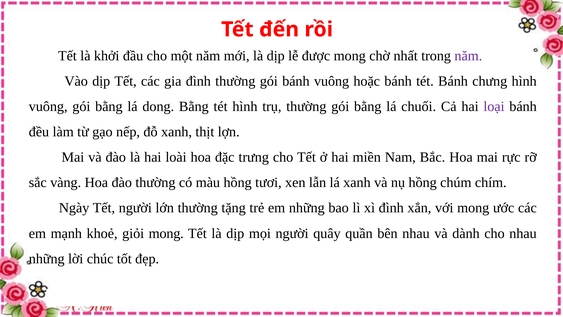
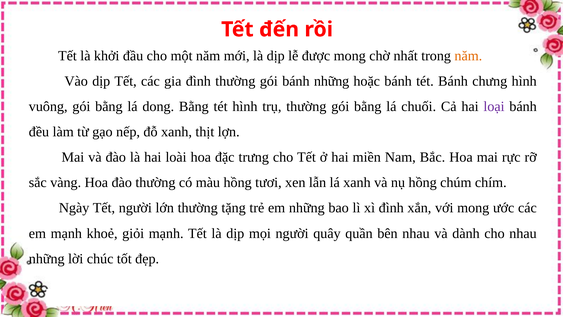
năm colour: purple -> orange (468, 56)
bánh vuông: vuông -> những (332, 81)
giỏi mong: mong -> mạnh (166, 233)
